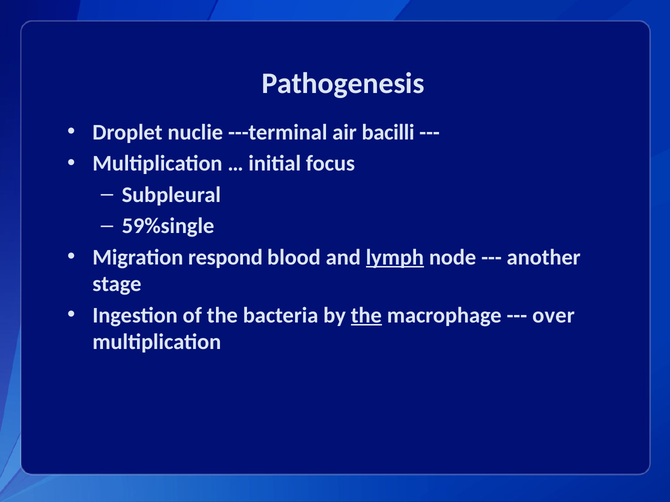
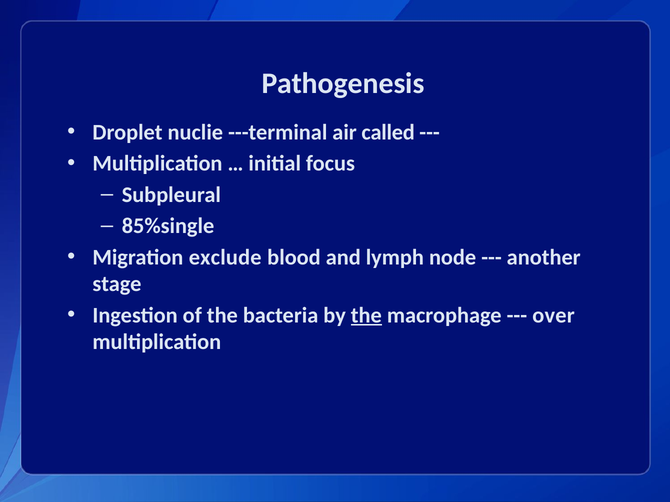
bacilli: bacilli -> called (388, 132)
59%single: 59%single -> 85%single (168, 226)
respond: respond -> exclude (225, 257)
lymph underline: present -> none (395, 257)
